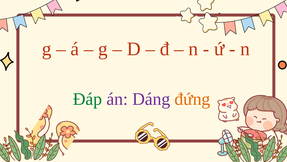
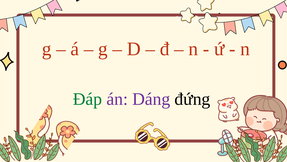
đứng colour: orange -> black (192, 99)
